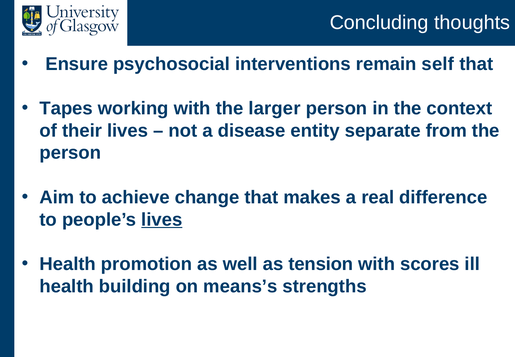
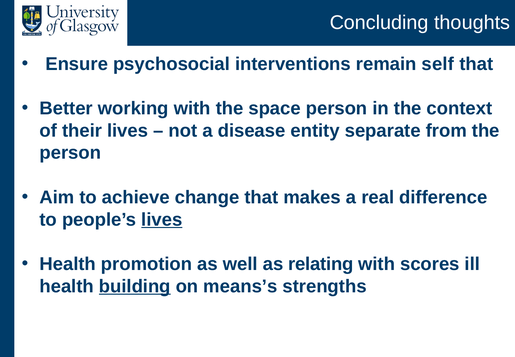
Tapes: Tapes -> Better (66, 108)
larger: larger -> space (275, 108)
tension: tension -> relating (321, 264)
building underline: none -> present (135, 286)
